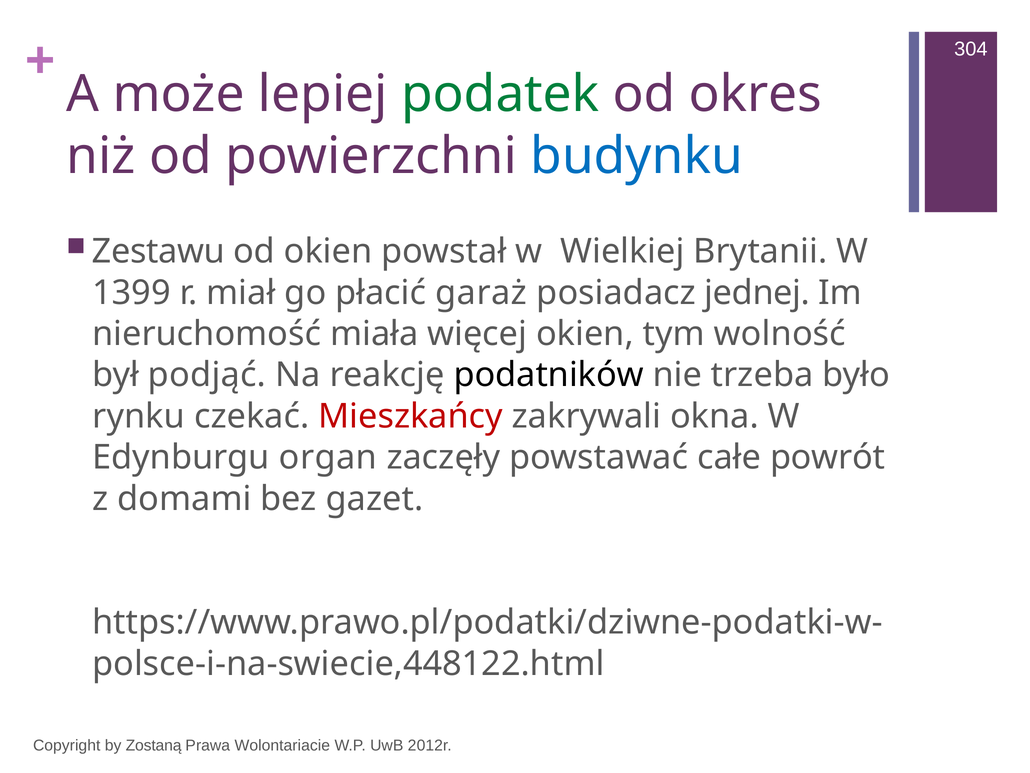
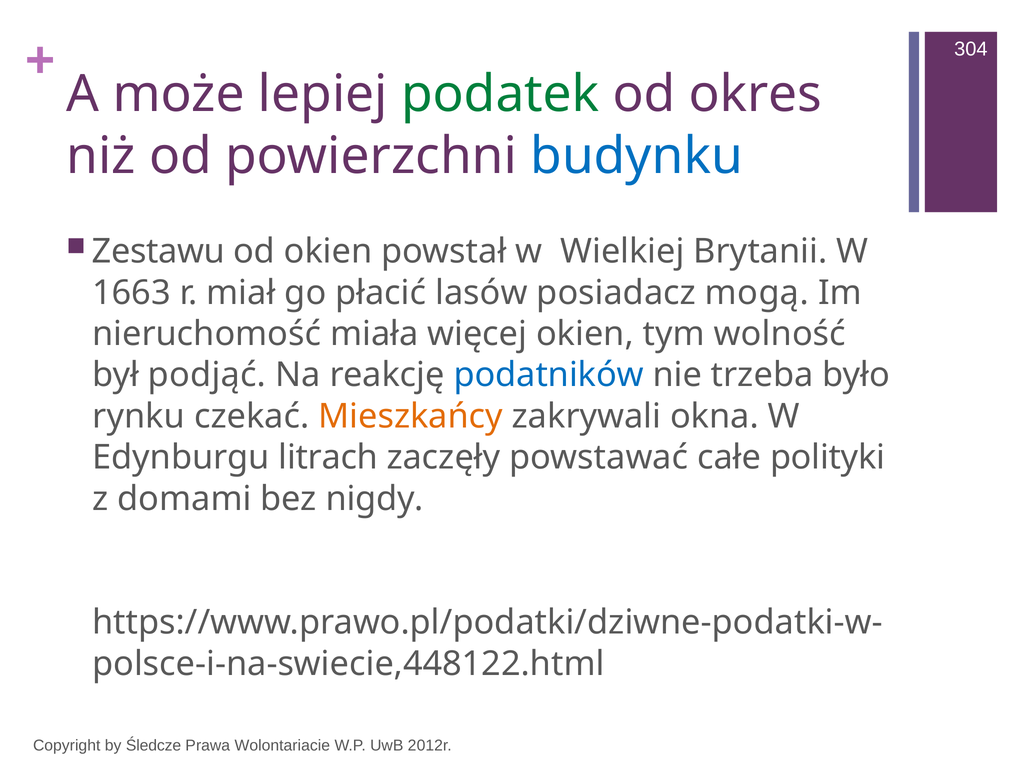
1399: 1399 -> 1663 (131, 293)
garaż: garaż -> lasów (481, 293)
jednej: jednej -> mogą (757, 293)
podatników colour: black -> blue (549, 375)
Mieszkańcy colour: red -> orange (411, 416)
organ: organ -> litrach (328, 457)
powrót: powrót -> polityki (827, 457)
gazet: gazet -> nigdy (375, 499)
Zostaną: Zostaną -> Śledcze (154, 745)
